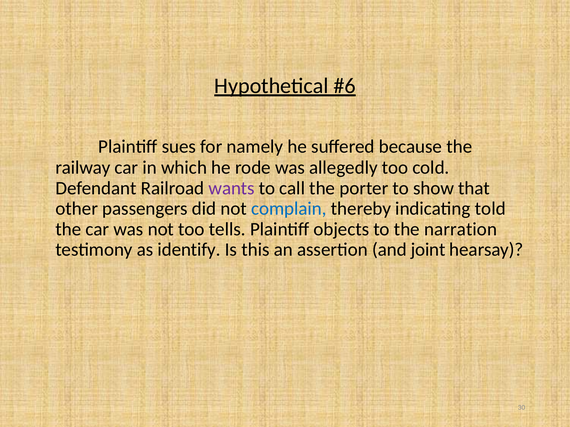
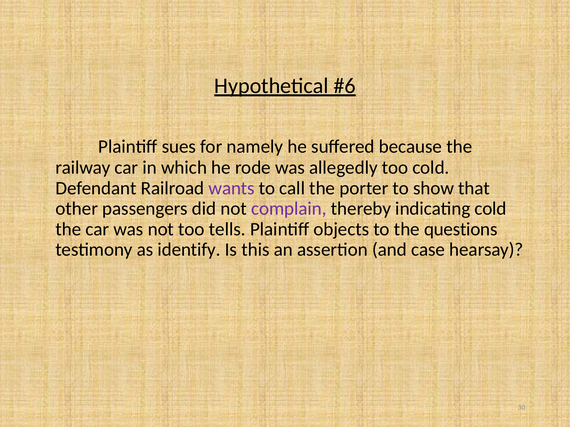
complain colour: blue -> purple (289, 209)
indicating told: told -> cold (491, 209)
narration: narration -> questions (461, 229)
joint: joint -> case (428, 250)
